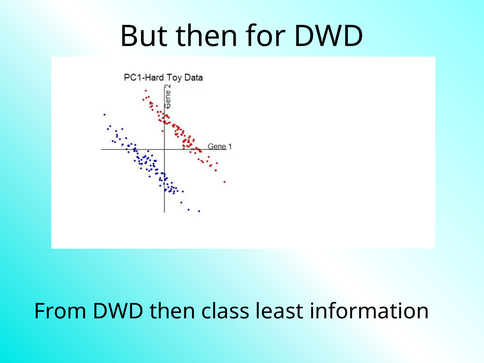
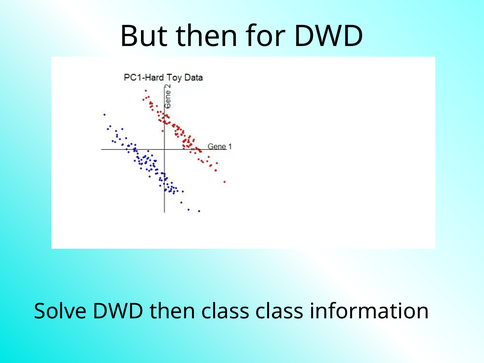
From: From -> Solve (61, 311)
class least: least -> class (279, 311)
